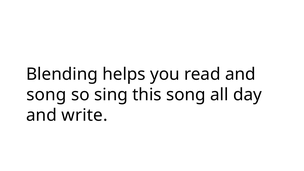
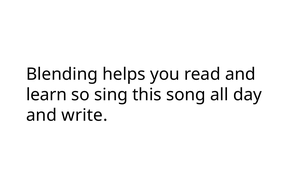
song: song -> learn (47, 95)
